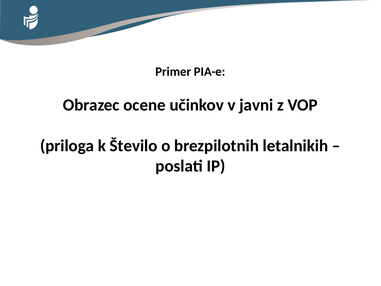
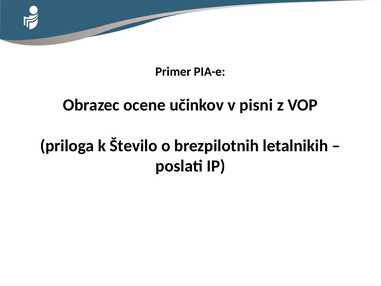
javni: javni -> pisni (256, 105)
